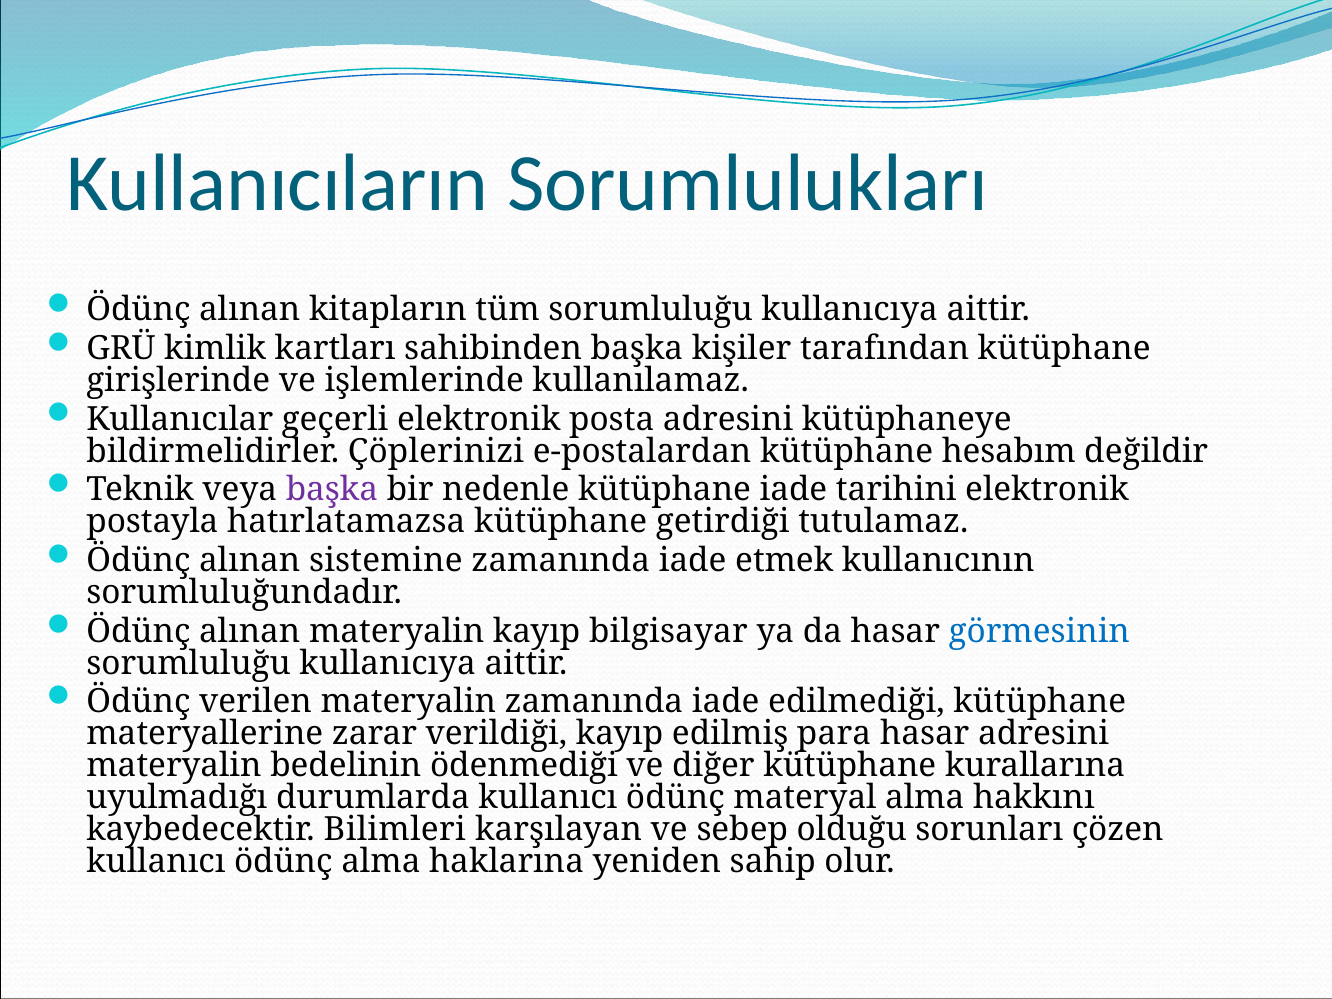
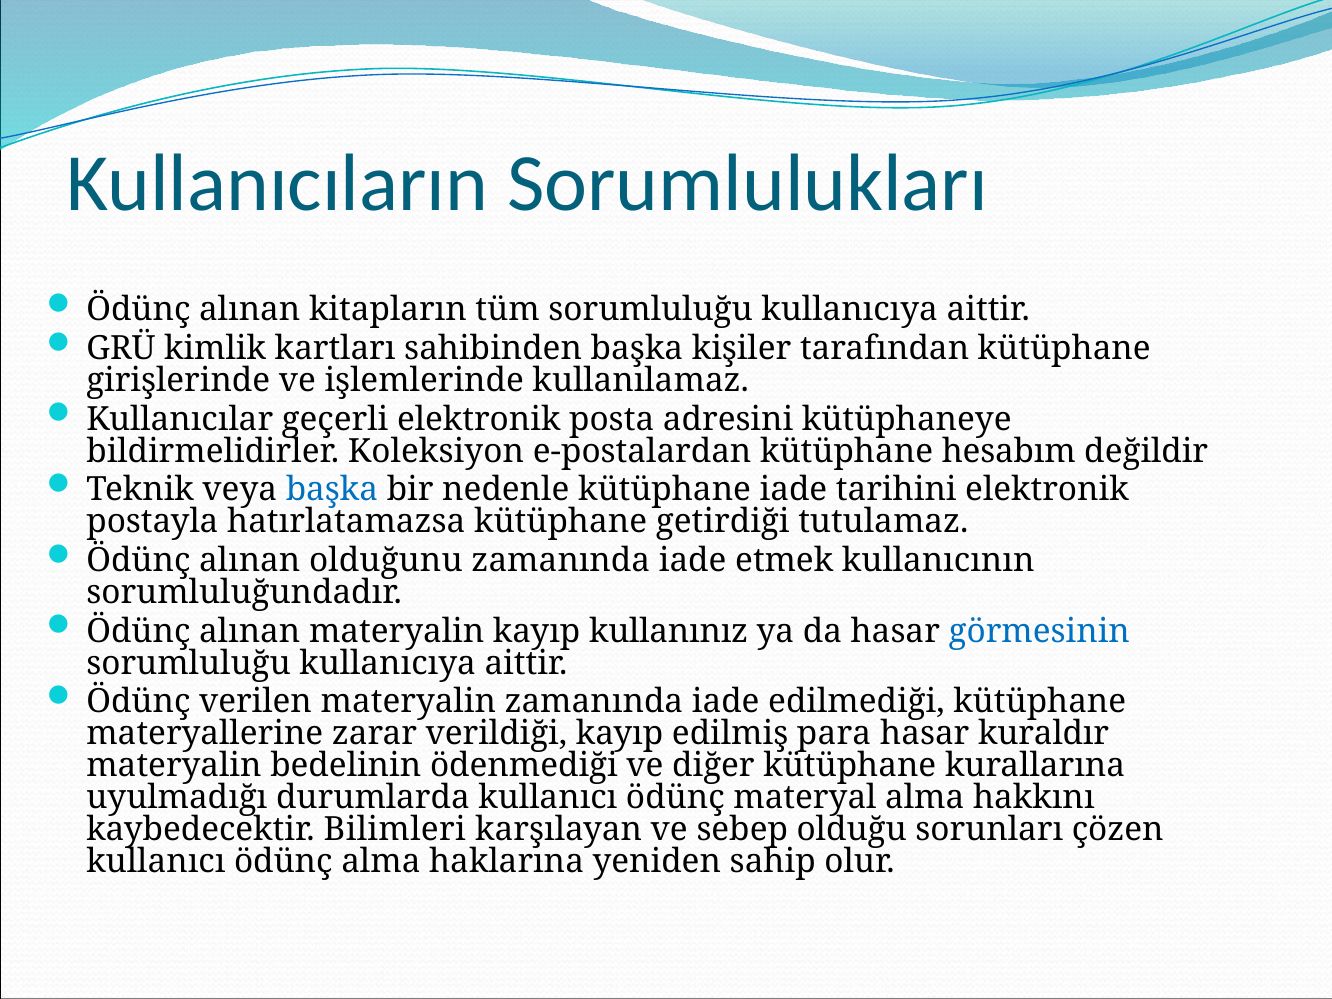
Çöplerinizi: Çöplerinizi -> Koleksiyon (436, 451)
başka colour: purple -> blue (332, 490)
sistemine: sistemine -> olduğunu (386, 560)
bilgisayar: bilgisayar -> kullanınız (669, 631)
hasar adresini: adresini -> kuraldır (1044, 734)
